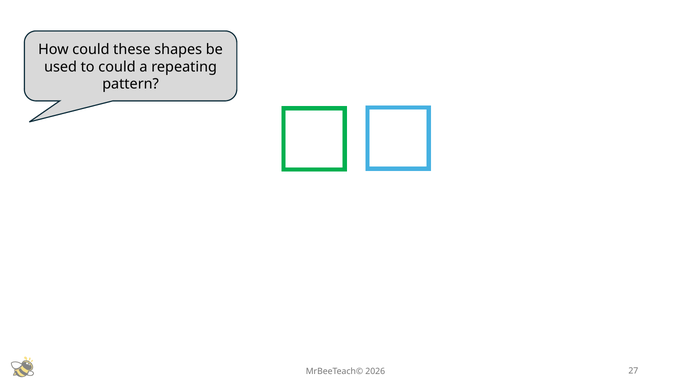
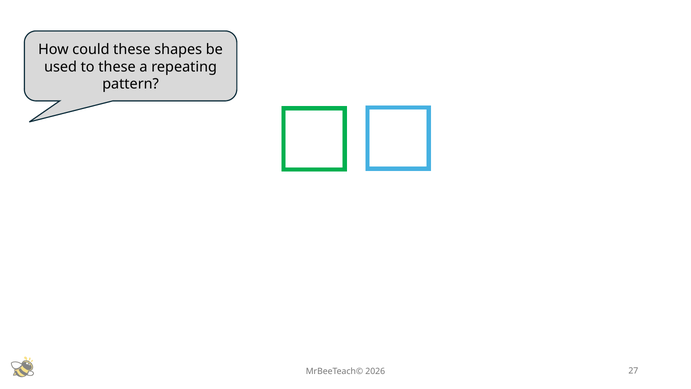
to could: could -> these (117, 67)
